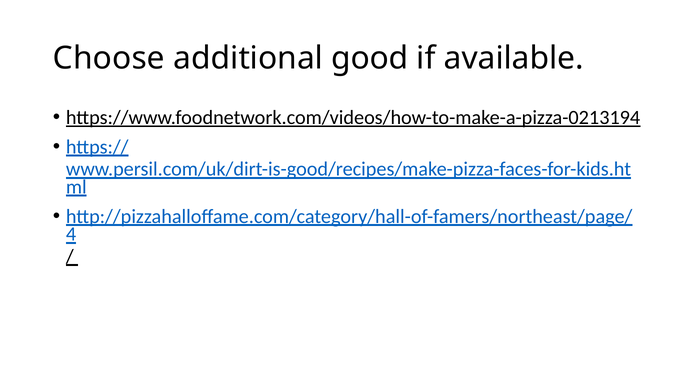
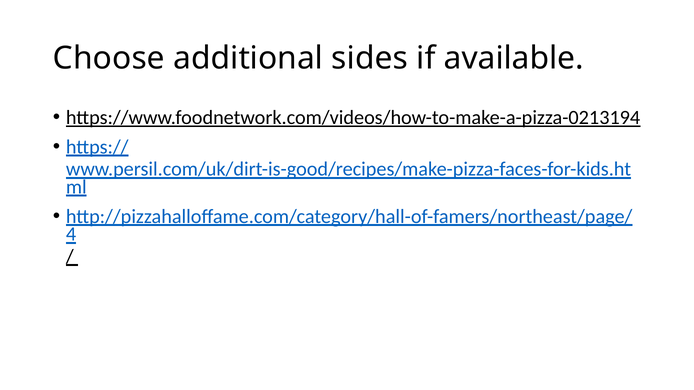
good: good -> sides (370, 58)
